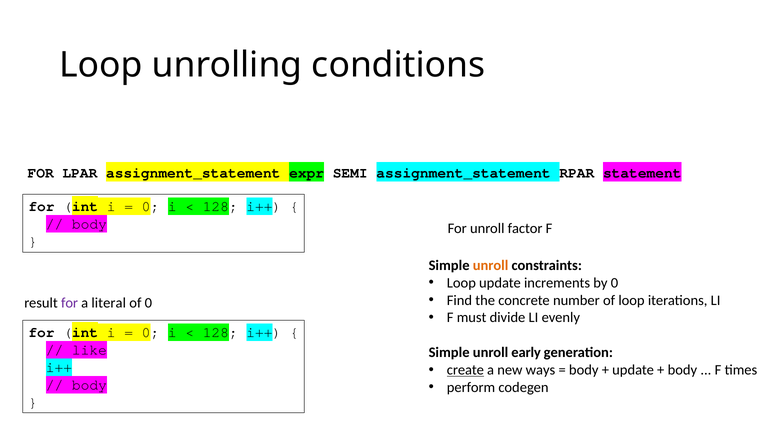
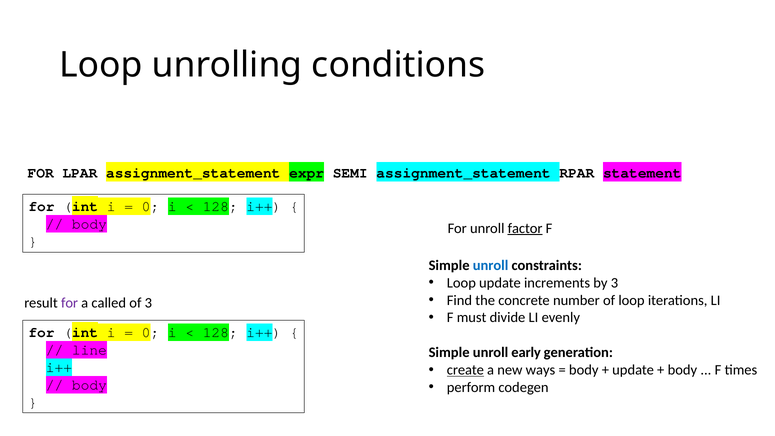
factor underline: none -> present (525, 228)
unroll colour: orange -> blue (491, 265)
by 0: 0 -> 3 (614, 283)
literal: literal -> called (109, 303)
of 0: 0 -> 3 (148, 303)
like: like -> line (89, 350)
